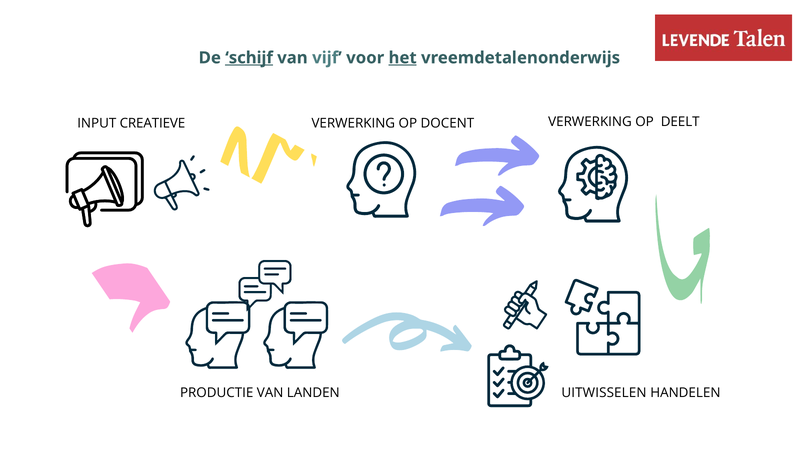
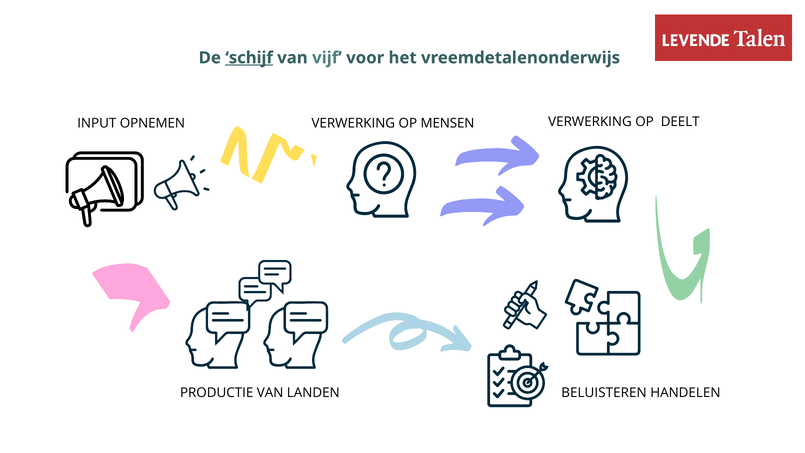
het underline: present -> none (403, 58)
CREATIEVE: CREATIEVE -> OPNEMEN (152, 123)
DOCENT: DOCENT -> MENSEN (447, 123)
UITWISSELEN: UITWISSELEN -> BELUISTEREN (604, 393)
